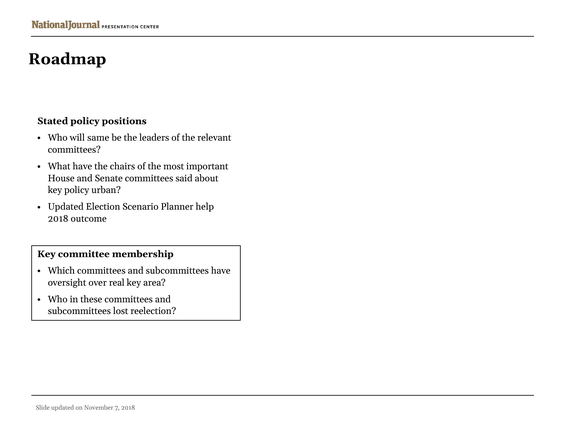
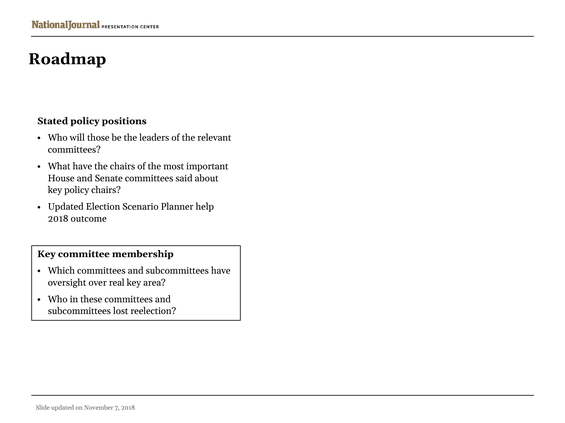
same: same -> those (98, 138)
policy urban: urban -> chairs (106, 191)
